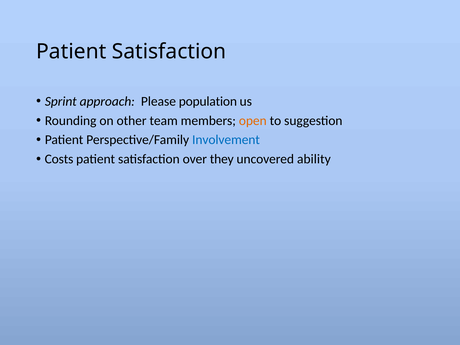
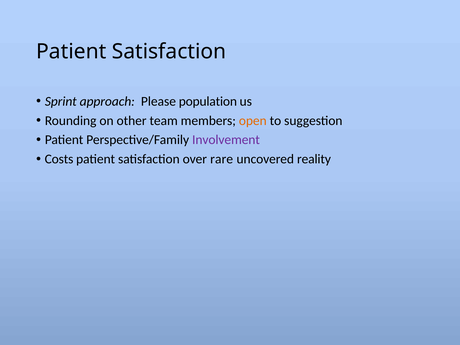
Involvement colour: blue -> purple (226, 140)
they: they -> rare (222, 159)
ability: ability -> reality (314, 159)
